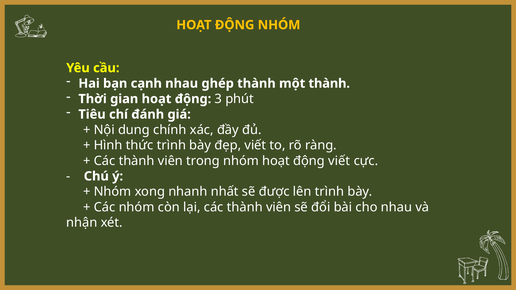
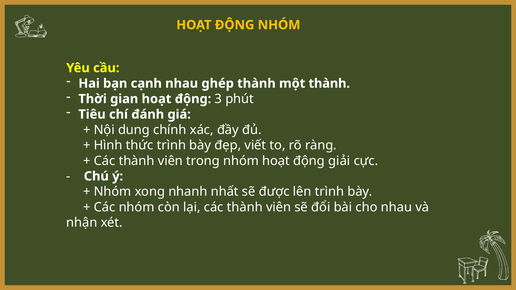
động viết: viết -> giải (339, 161)
